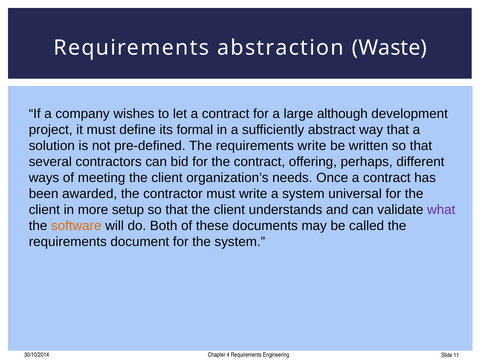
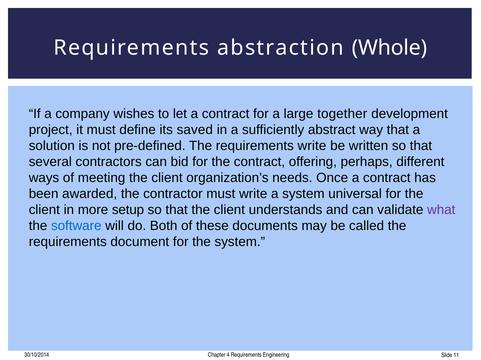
Waste: Waste -> Whole (390, 48)
although: although -> together (342, 114)
formal: formal -> saved (195, 130)
software colour: orange -> blue (76, 226)
